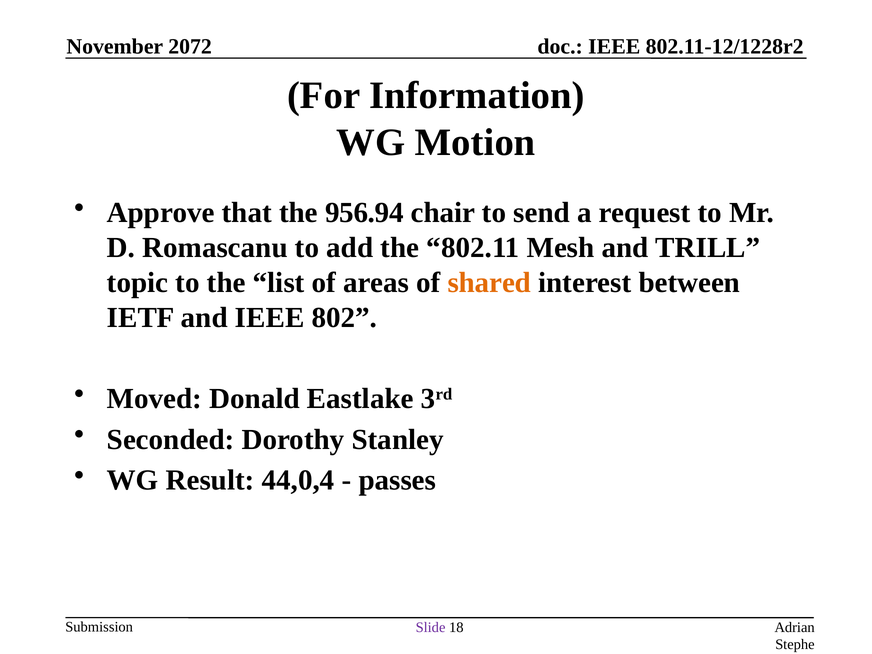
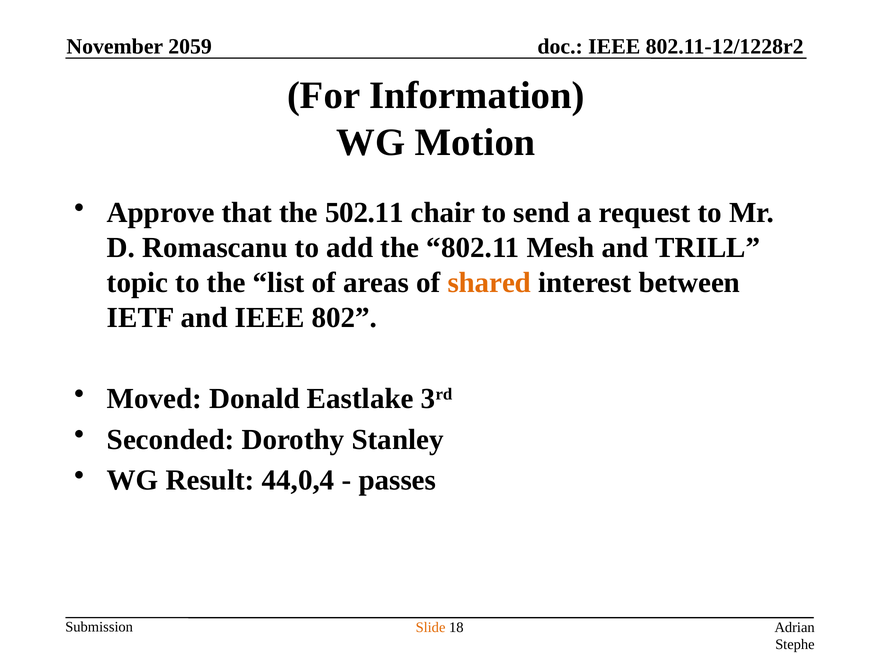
2072: 2072 -> 2059 (190, 47)
956.94: 956.94 -> 502.11 (364, 213)
Slide colour: purple -> orange (431, 627)
